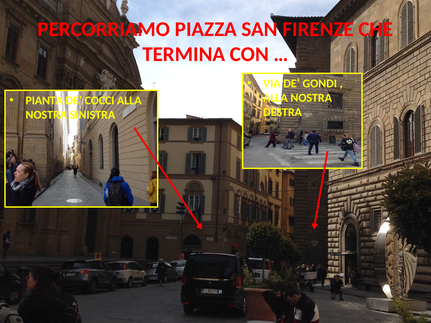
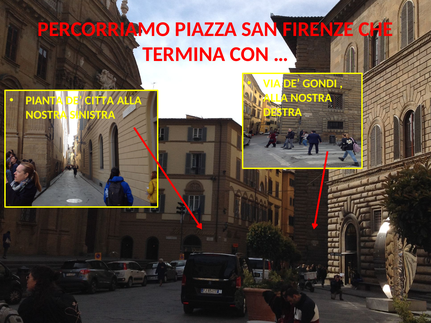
COCCI: COCCI -> CITTA (99, 101)
